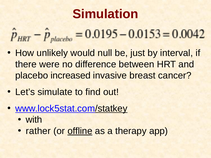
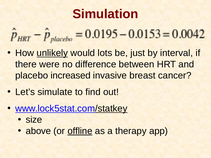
unlikely underline: none -> present (52, 53)
null: null -> lots (105, 53)
with: with -> size (34, 120)
rather: rather -> above (38, 131)
